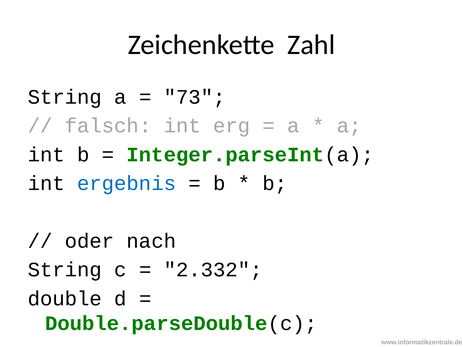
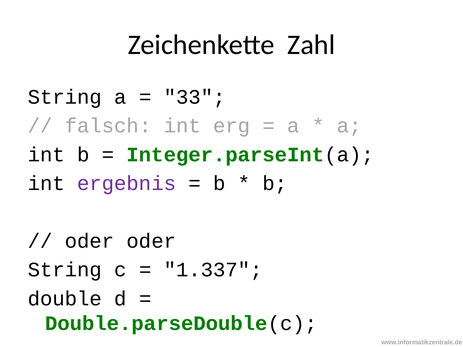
73: 73 -> 33 (195, 97)
ergebnis colour: blue -> purple (127, 184)
oder nach: nach -> oder (151, 241)
2.332: 2.332 -> 1.337 (213, 270)
